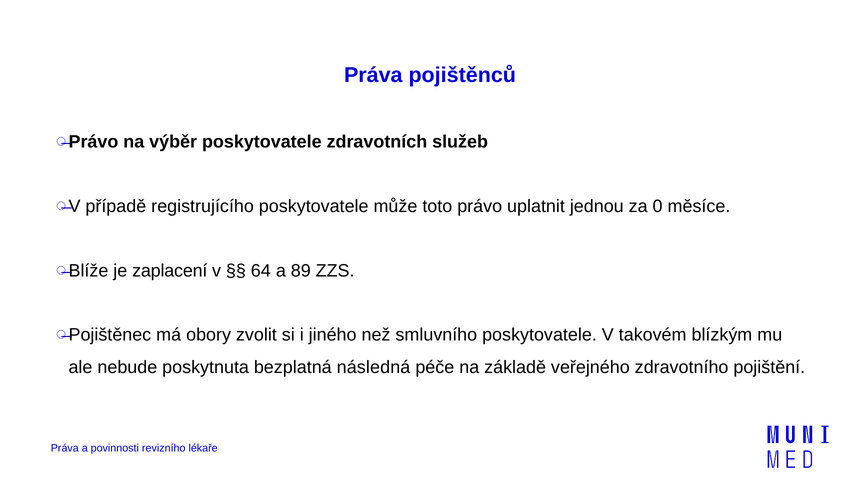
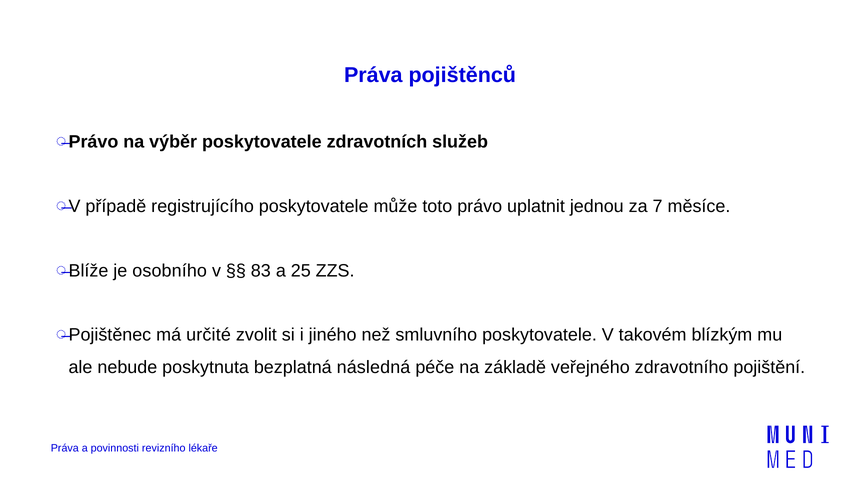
0: 0 -> 7 (658, 207)
zaplacení: zaplacení -> osobního (170, 271)
64: 64 -> 83 (261, 271)
89: 89 -> 25 (301, 271)
obory: obory -> určité (209, 336)
